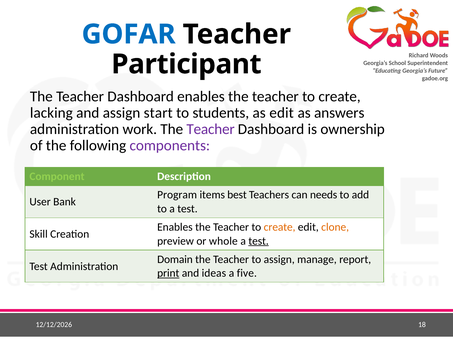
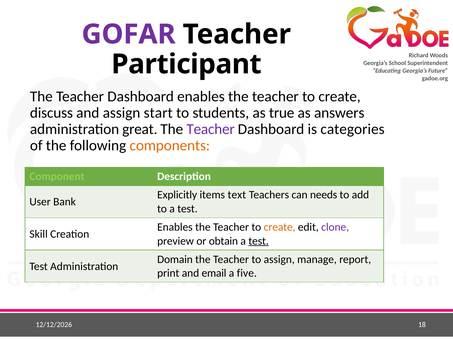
GOFAR colour: blue -> purple (129, 34)
lacking: lacking -> discuss (51, 113)
as edit: edit -> true (282, 113)
work: work -> great (140, 129)
ownership: ownership -> categories (353, 129)
components colour: purple -> orange (170, 145)
Program: Program -> Explicitly (177, 195)
best: best -> text (237, 195)
clone colour: orange -> purple (335, 227)
whole: whole -> obtain (223, 241)
print underline: present -> none (168, 273)
ideas: ideas -> email (214, 273)
